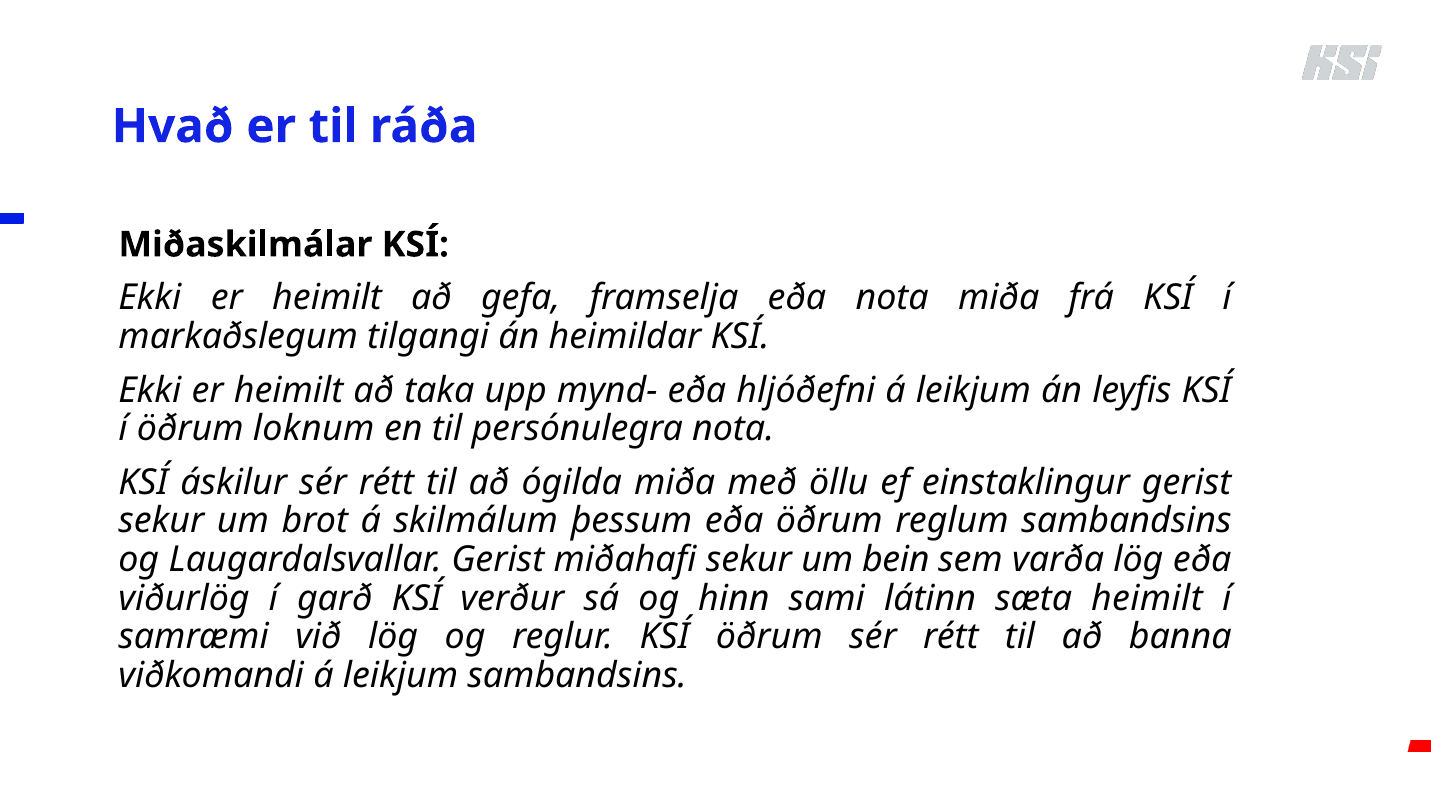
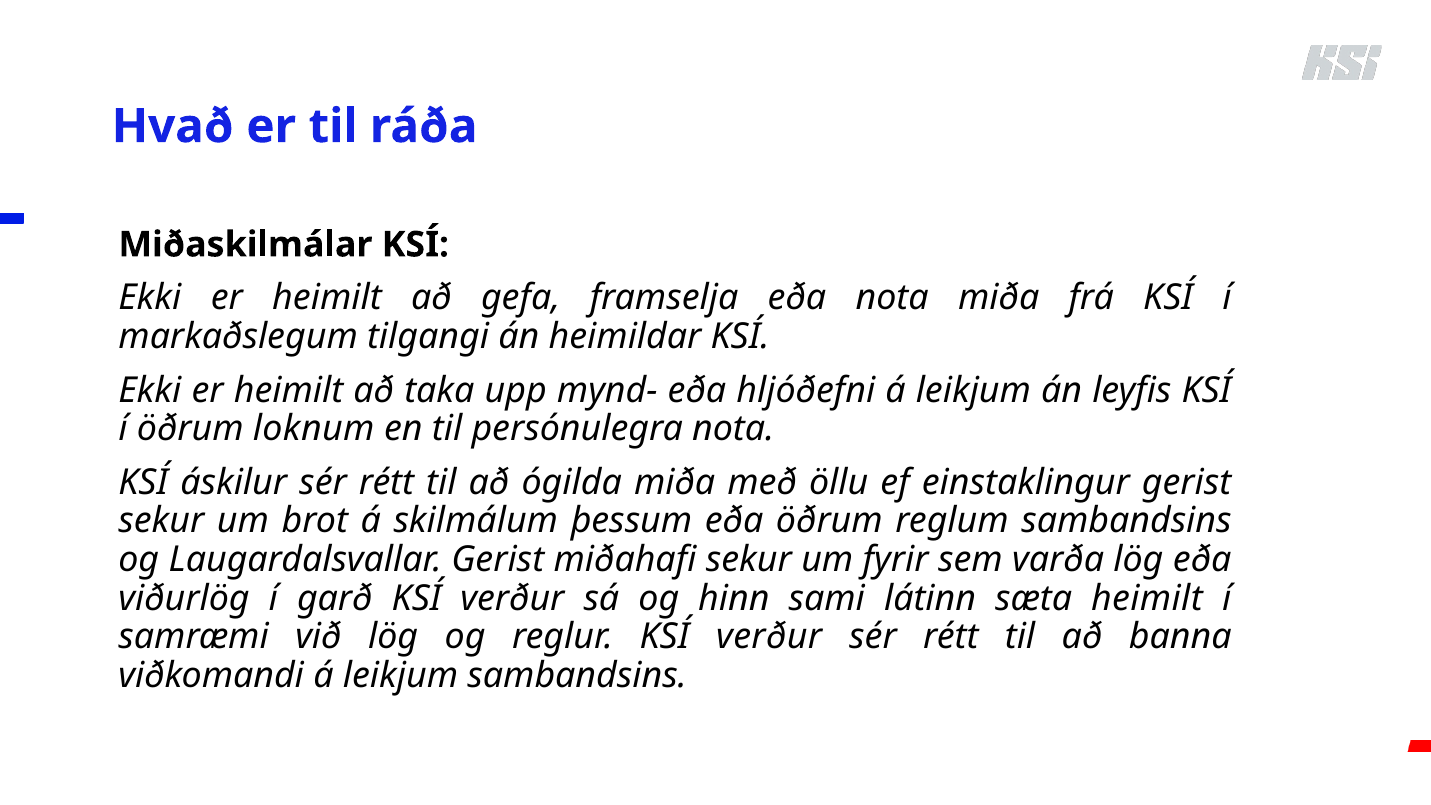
bein: bein -> fyrir (896, 560)
reglur KSÍ öðrum: öðrum -> verður (769, 637)
